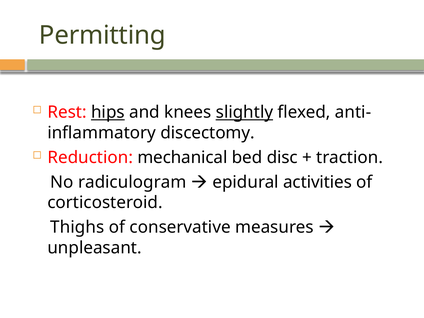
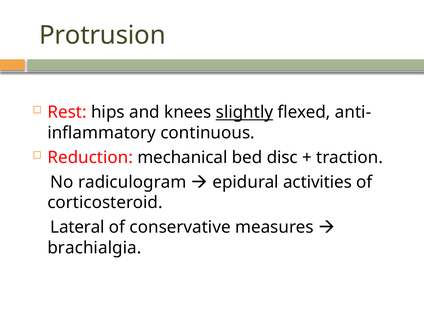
Permitting: Permitting -> Protrusion (102, 35)
hips underline: present -> none (108, 112)
discectomy: discectomy -> continuous (208, 133)
Thighs: Thighs -> Lateral (77, 227)
unpleasant: unpleasant -> brachialgia (94, 248)
